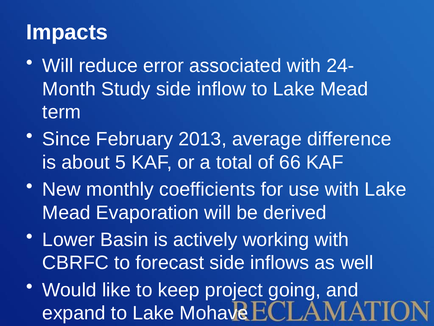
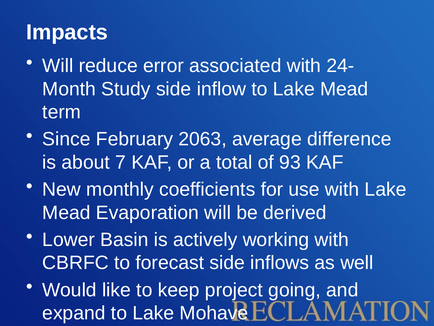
2013: 2013 -> 2063 (203, 139)
5: 5 -> 7 (121, 162)
66: 66 -> 93 (290, 162)
